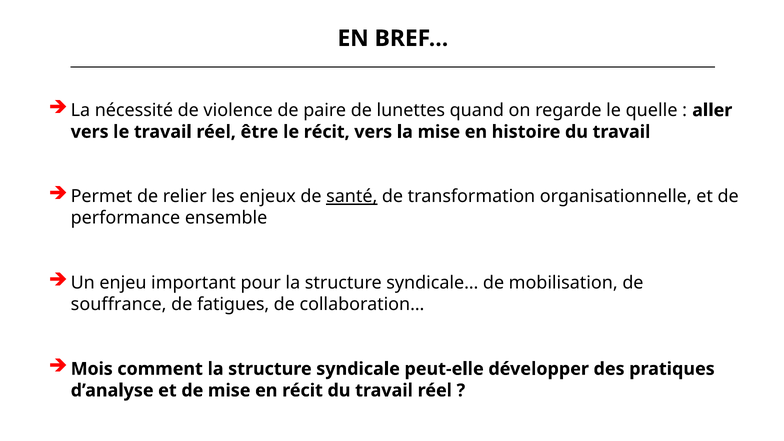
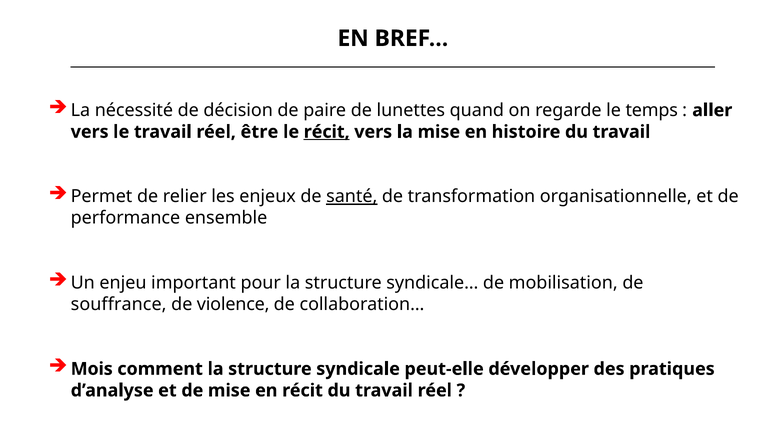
violence: violence -> décision (238, 110)
quelle: quelle -> temps (652, 110)
récit underline: none -> present (327, 132)
fatigues: fatigues -> violence (233, 304)
